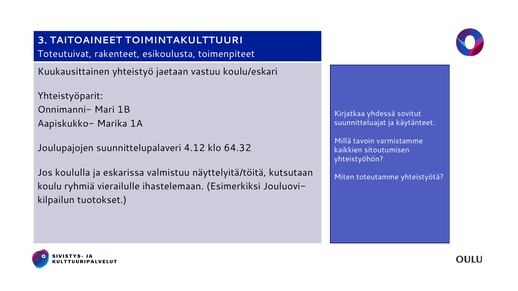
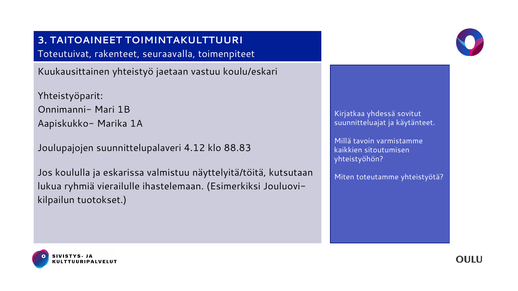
esikoulusta: esikoulusta -> seuraavalla (169, 54)
64.32: 64.32 -> 88.83 (238, 148)
koulu: koulu -> lukua (50, 187)
